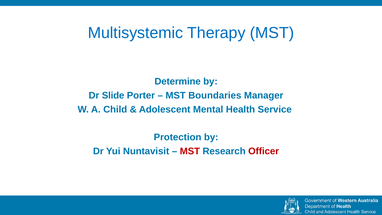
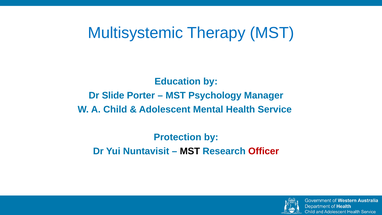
Determine: Determine -> Education (178, 81)
Boundaries: Boundaries -> Psychology (215, 95)
MST colour: red -> black (190, 151)
